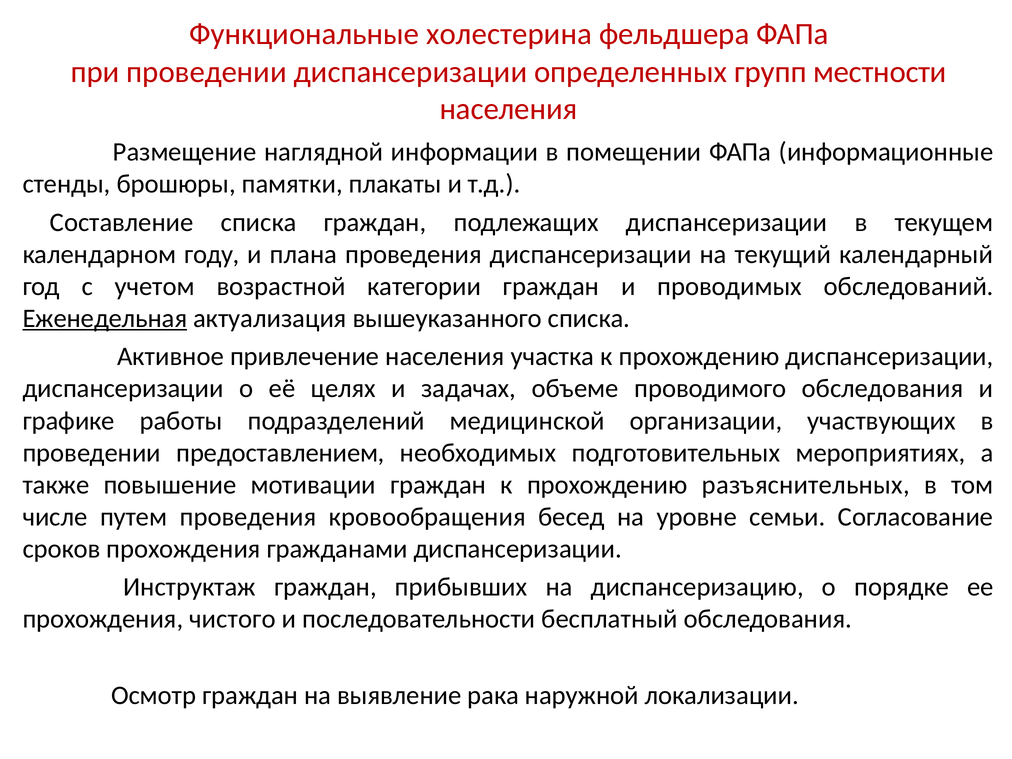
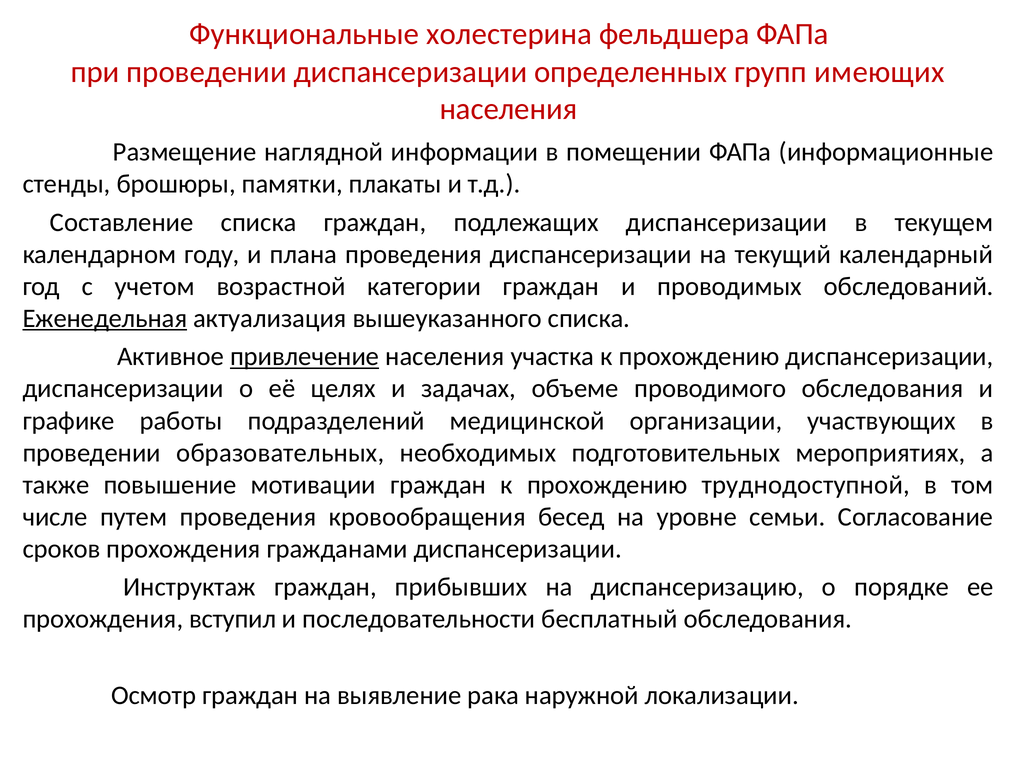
местности: местности -> имеющих (880, 72)
привлечение underline: none -> present (305, 357)
предоставлением: предоставлением -> образовательных (280, 453)
разъяснительных: разъяснительных -> труднодоступной (806, 485)
чистого: чистого -> вступил (233, 619)
